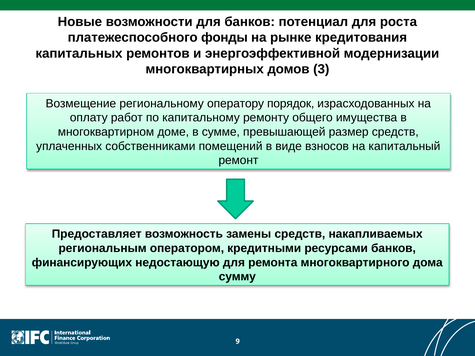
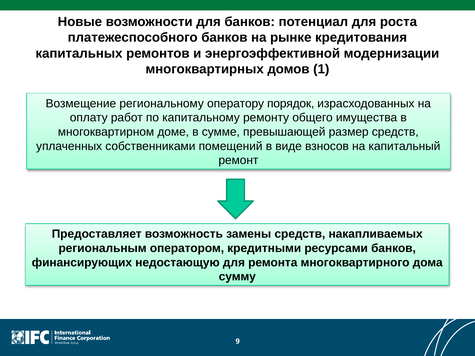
платежеспособного фонды: фонды -> банков (224, 38)
3: 3 -> 1 (321, 69)
